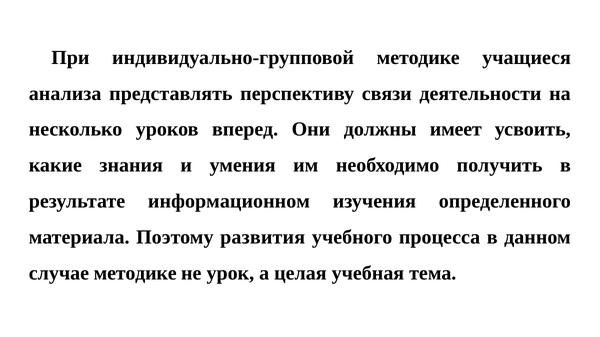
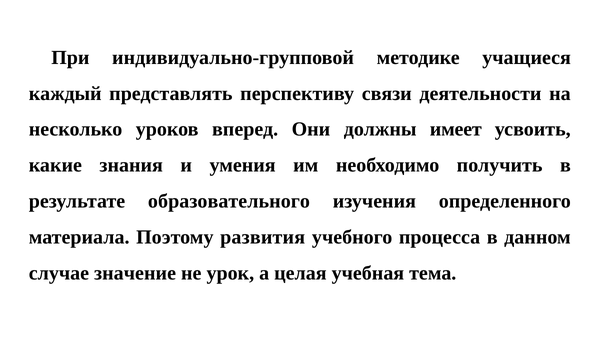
анализа: анализа -> каждый (65, 94)
информационном: информационном -> образовательного (229, 202)
случае методике: методике -> значение (135, 274)
